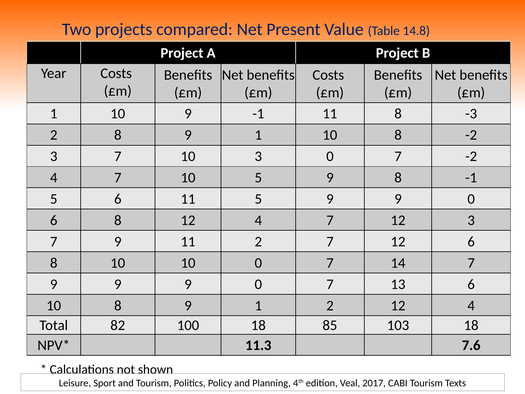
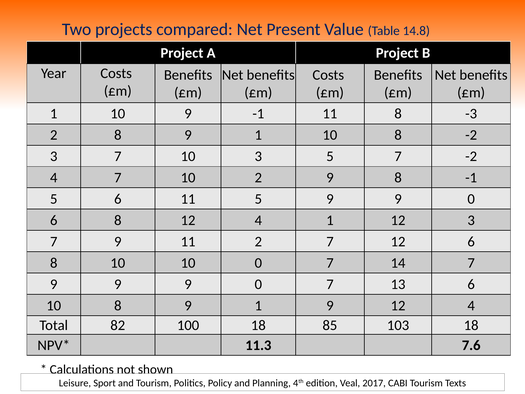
3 0: 0 -> 5 (330, 156)
10 5: 5 -> 2 (258, 178)
12 4 7: 7 -> 1 (330, 220)
1 2: 2 -> 9 (330, 305)
